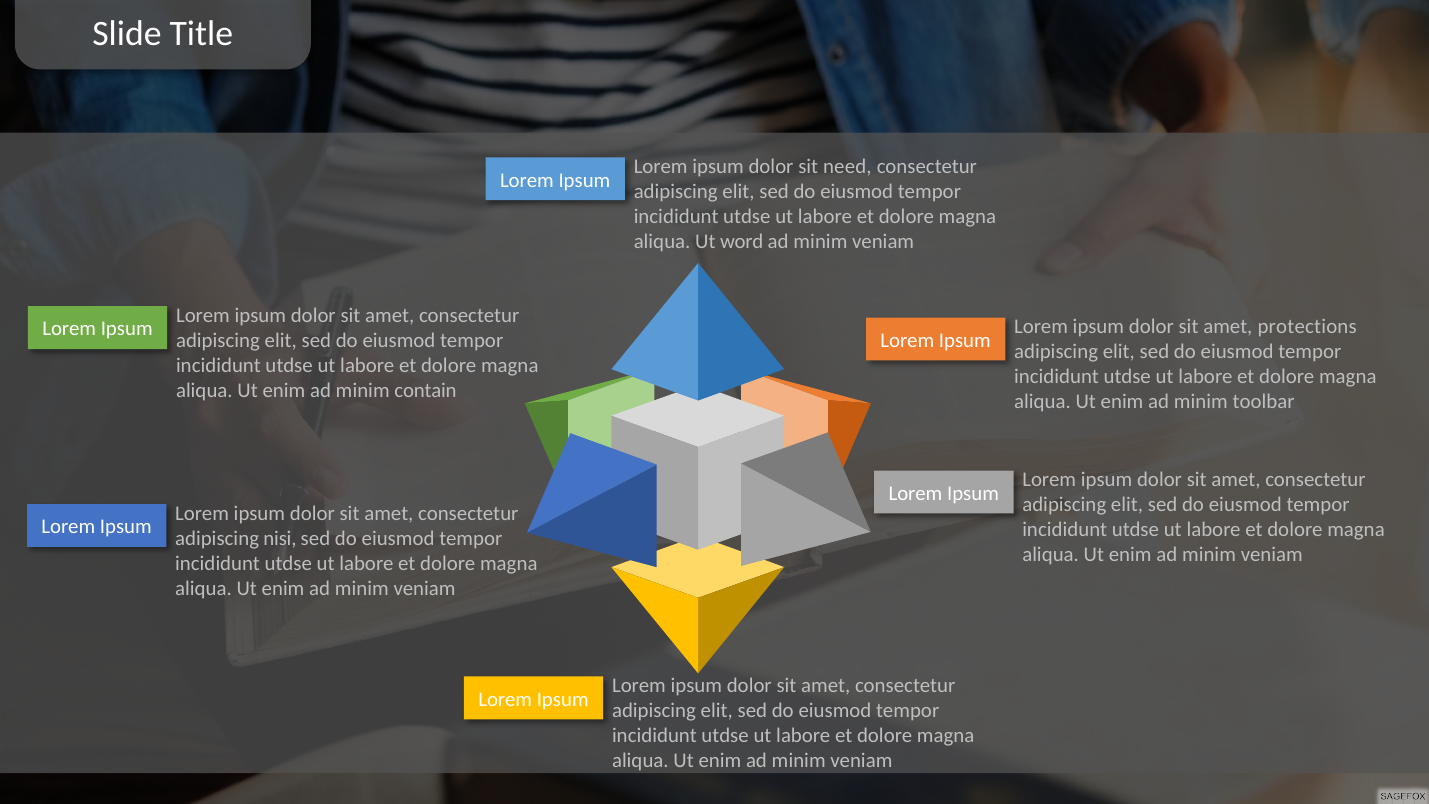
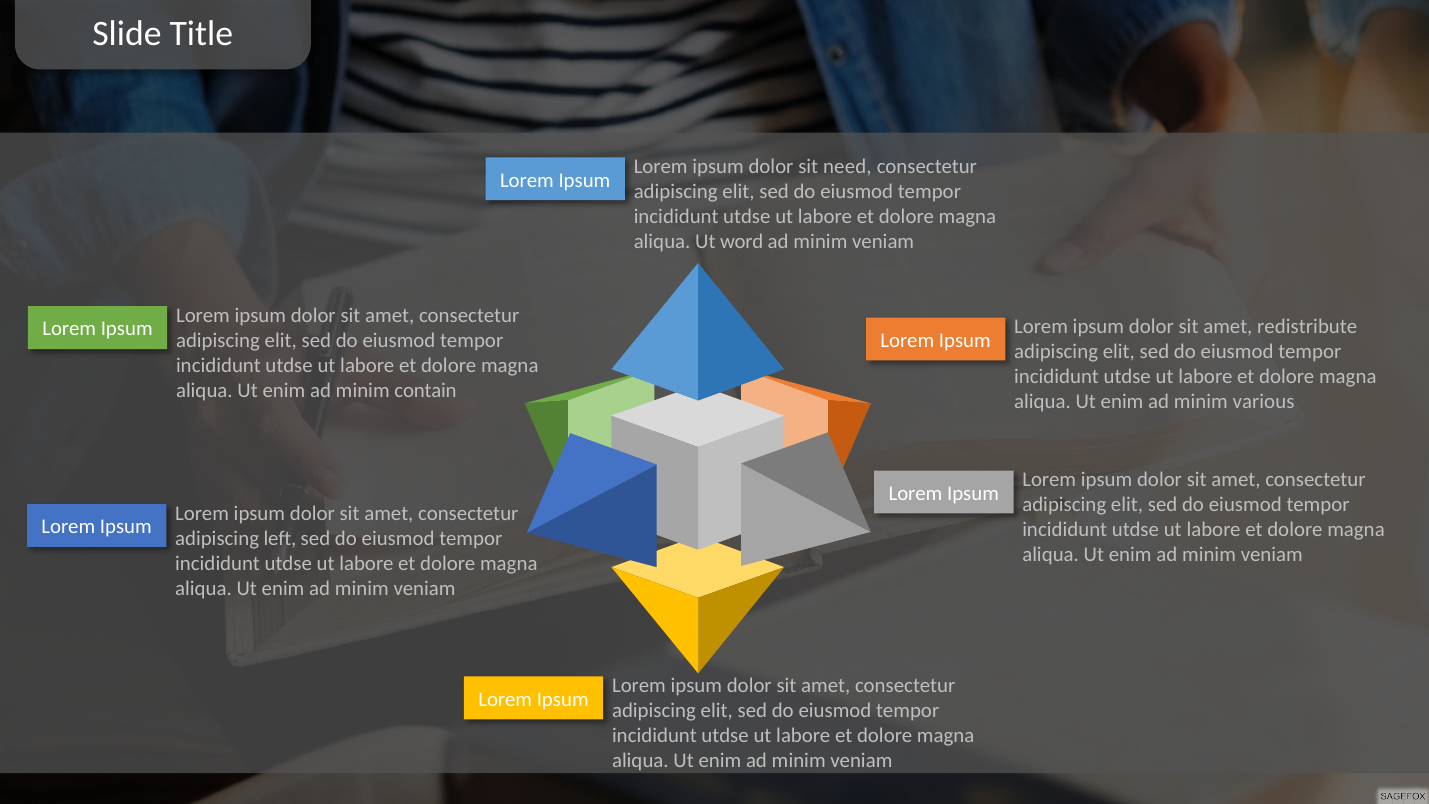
protections: protections -> redistribute (1307, 327)
toolbar: toolbar -> various (1264, 402)
nisi: nisi -> left (280, 538)
